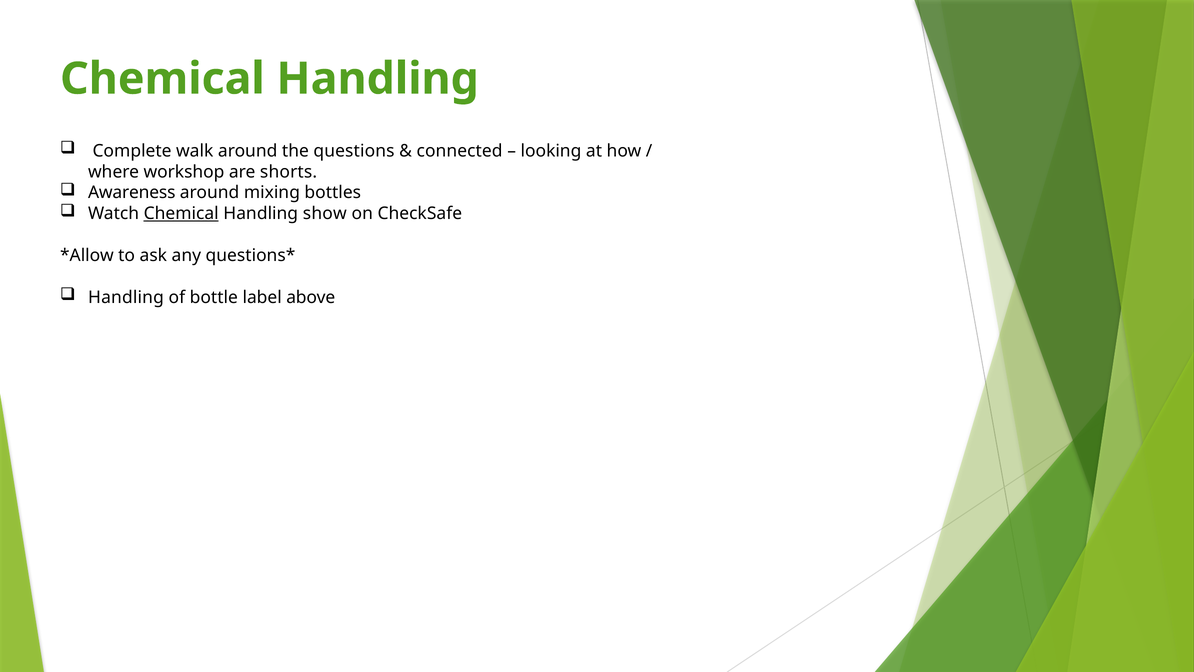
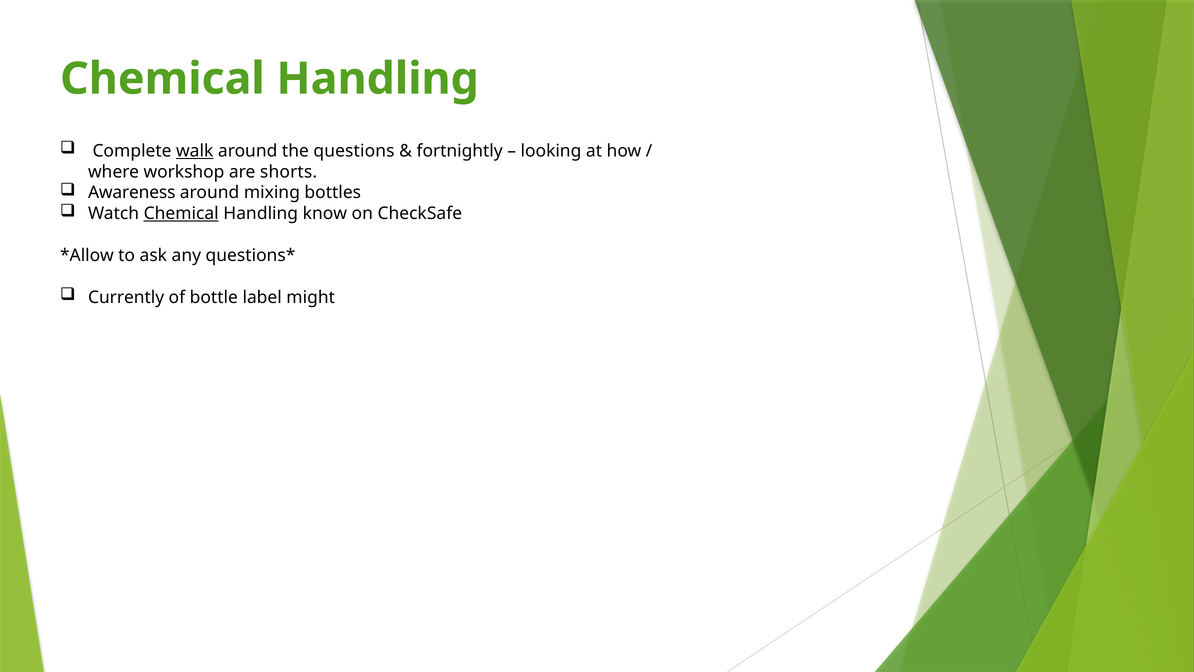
walk underline: none -> present (195, 151)
connected: connected -> fortnightly (460, 151)
show: show -> know (325, 214)
Handling: Handling -> Currently (126, 297)
above: above -> might (311, 297)
